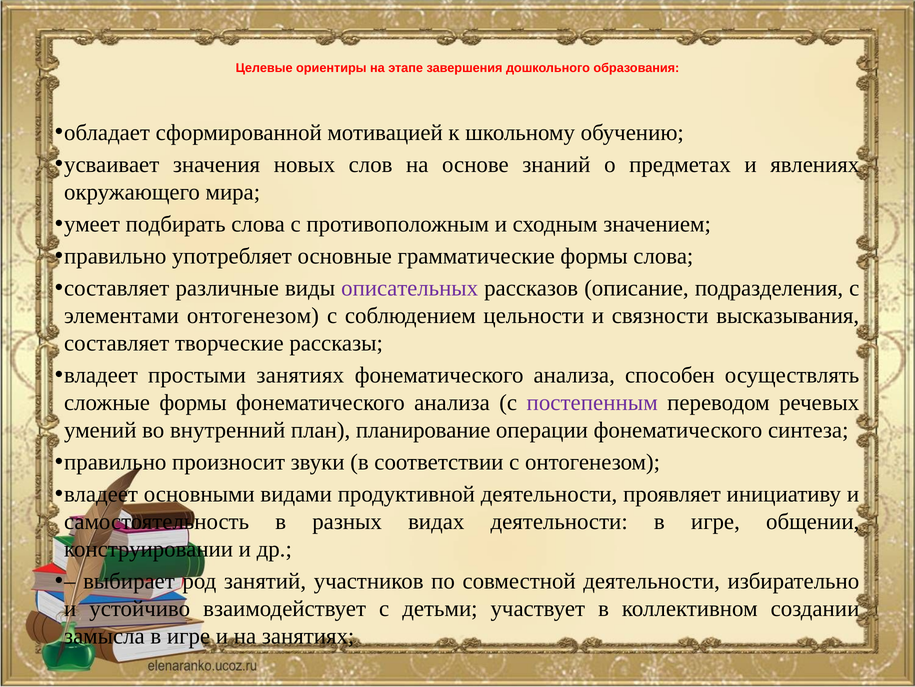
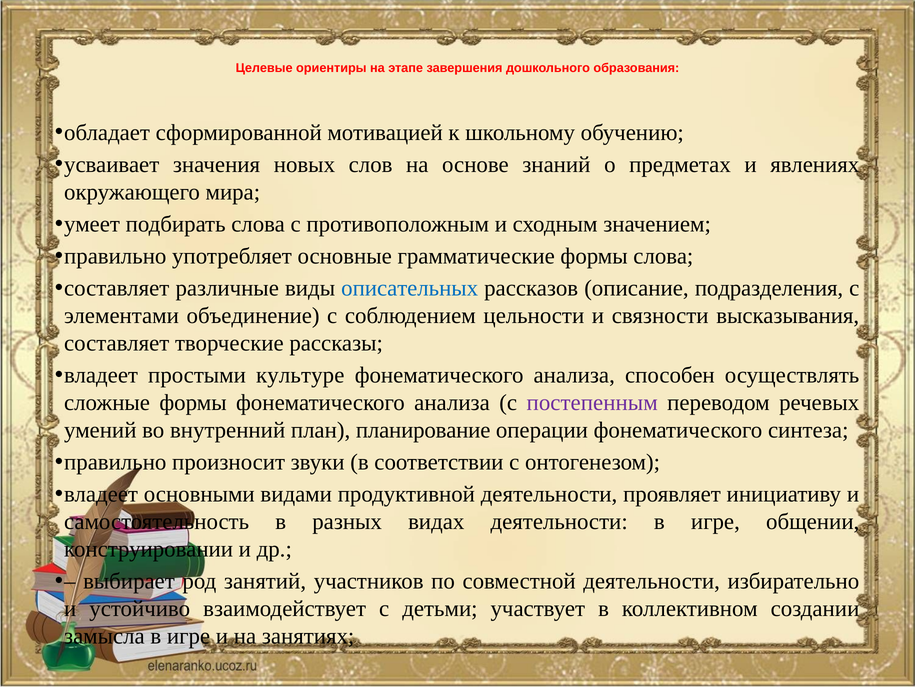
описательных colour: purple -> blue (410, 288)
элементами онтогенезом: онтогенезом -> объединение (253, 315)
простыми занятиях: занятиях -> культуре (300, 375)
